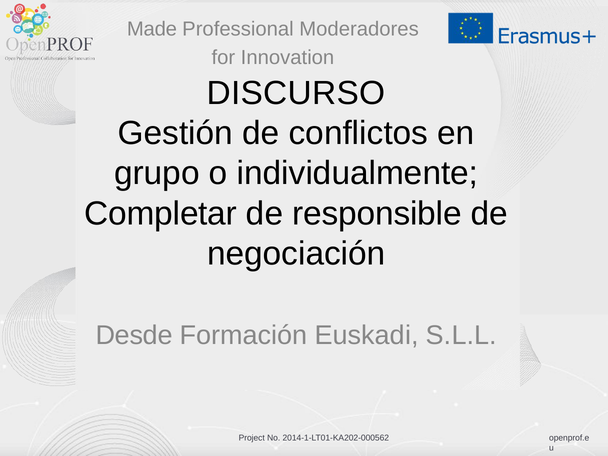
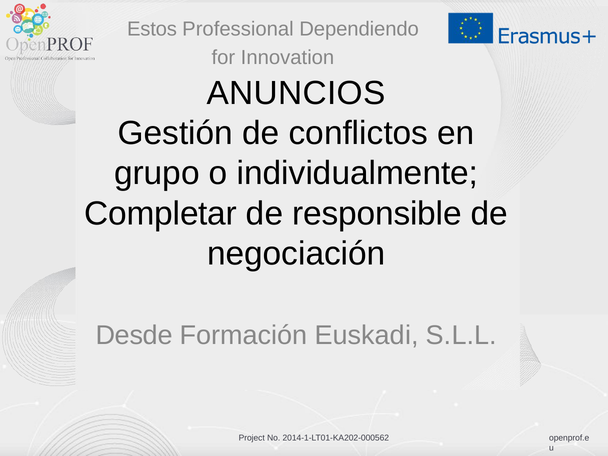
Made: Made -> Estos (152, 29)
Moderadores: Moderadores -> Dependiendo (359, 29)
DISCURSO: DISCURSO -> ANUNCIOS (296, 93)
